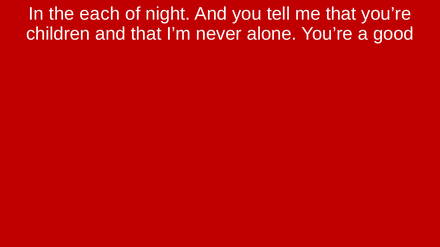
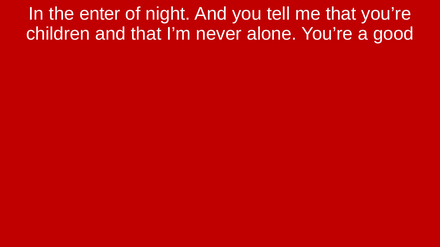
each: each -> enter (100, 14)
